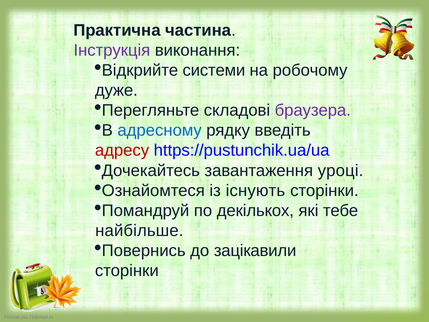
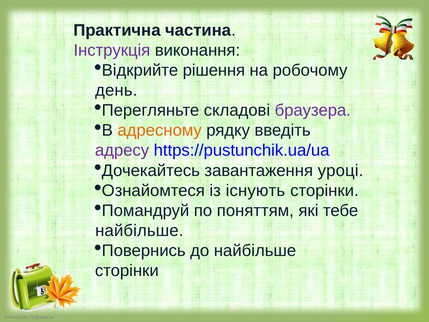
системи: системи -> рішення (214, 70)
дуже: дуже -> день (116, 90)
адресному colour: blue -> orange (160, 130)
адресу colour: red -> purple (122, 150)
декількох: декількох -> поняттям (255, 210)
до зацікавили: зацікавили -> найбільше (255, 250)
